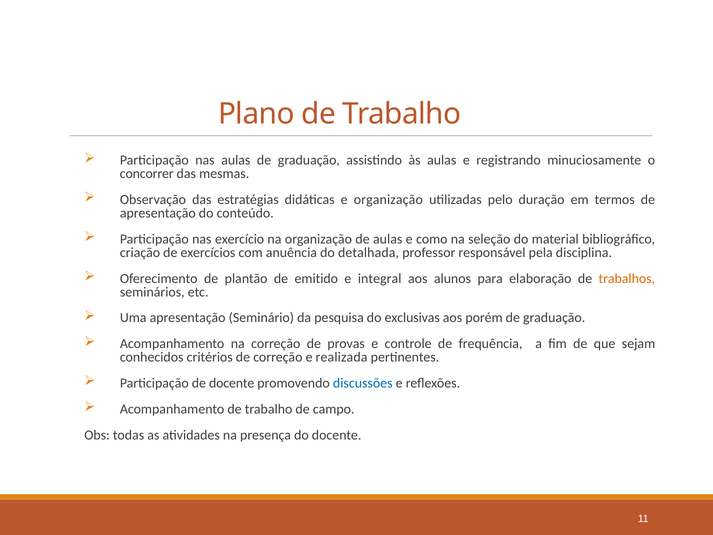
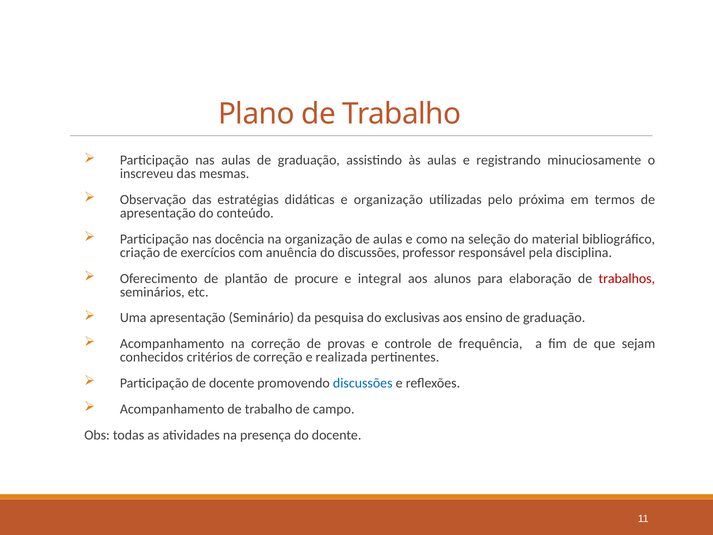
concorrer: concorrer -> inscreveu (147, 174)
duração: duração -> próxima (542, 200)
exercício: exercício -> docência (240, 239)
do detalhada: detalhada -> discussões (369, 252)
emitido: emitido -> procure (316, 278)
trabalhos colour: orange -> red (627, 278)
porém: porém -> ensino (484, 318)
